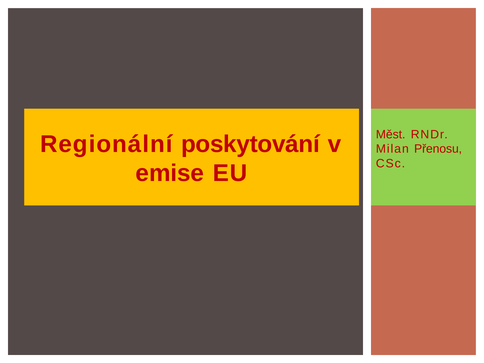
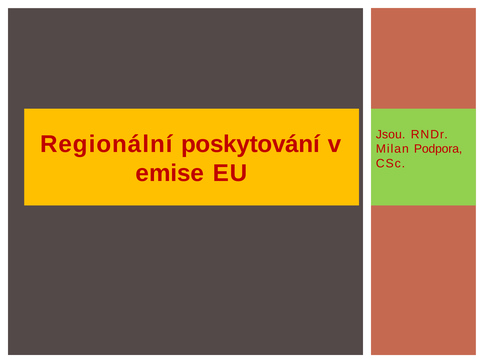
Měst: Měst -> Jsou (391, 134)
Přenosu: Přenosu -> Podpora (438, 149)
